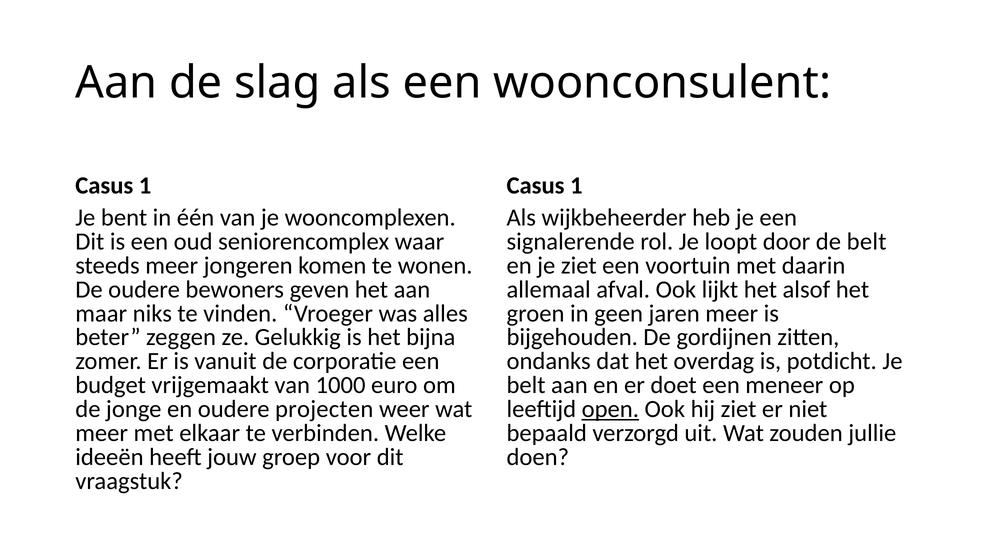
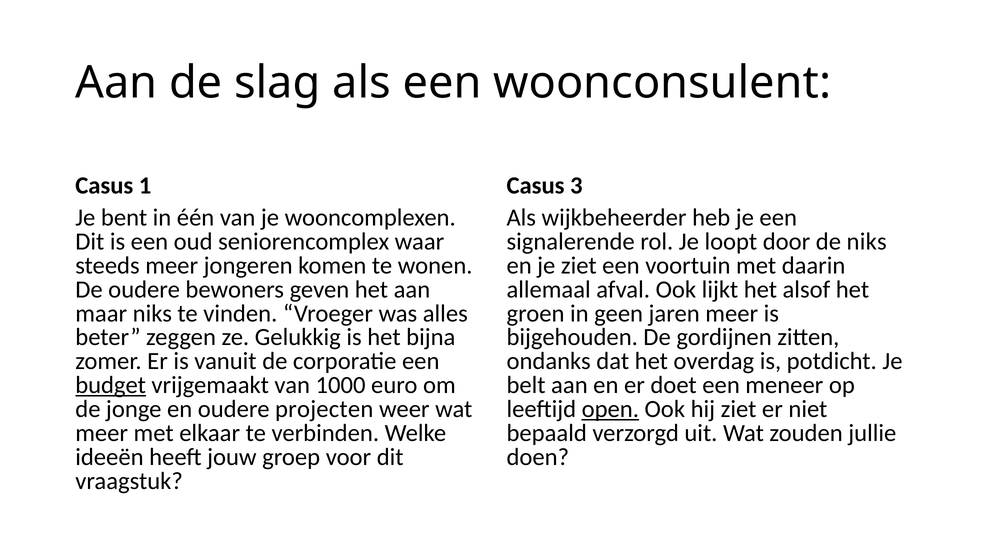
1: 1 -> 3 (576, 185)
de belt: belt -> niks (867, 241)
budget underline: none -> present (111, 385)
